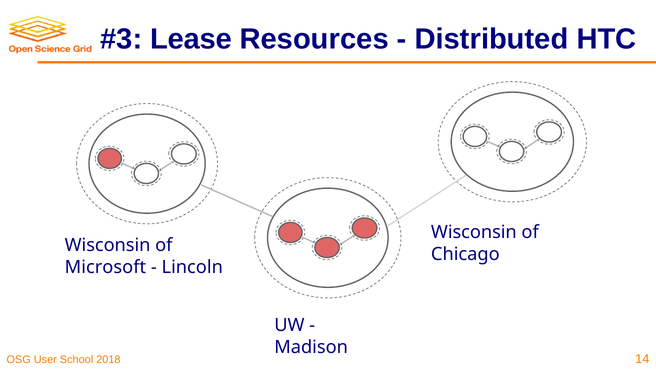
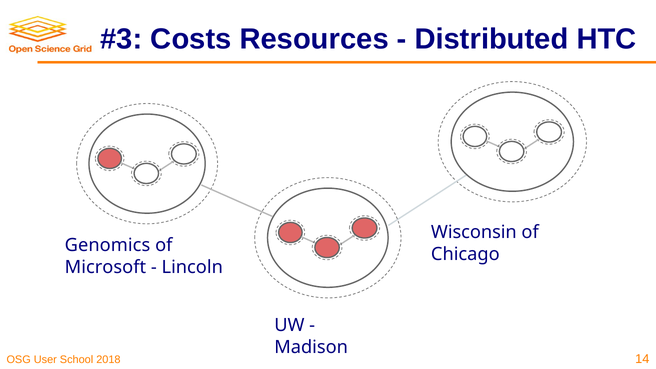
Lease: Lease -> Costs (191, 39)
Wisconsin: Wisconsin -> Genomics (108, 245)
